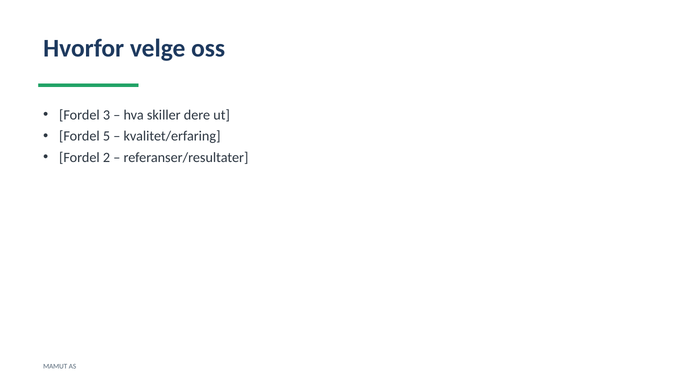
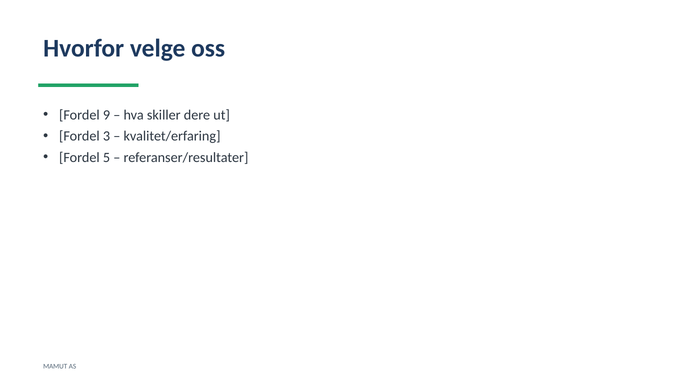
3: 3 -> 9 (106, 115)
5: 5 -> 3 (106, 136)
2: 2 -> 5 (106, 157)
